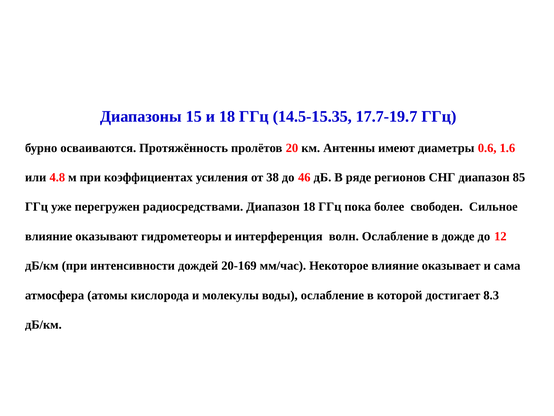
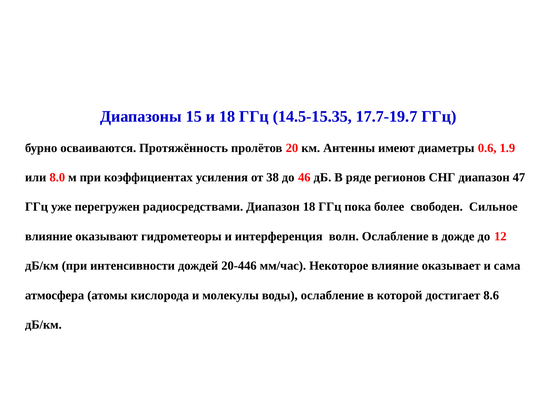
1.6: 1.6 -> 1.9 (507, 148)
4.8: 4.8 -> 8.0 (57, 177)
85: 85 -> 47 (519, 177)
20-169: 20-169 -> 20-446 (239, 265)
8.3: 8.3 -> 8.6 (491, 295)
